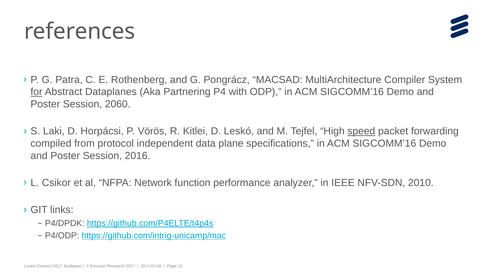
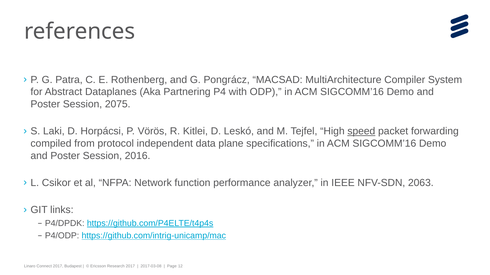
for underline: present -> none (37, 92)
2060: 2060 -> 2075 (118, 104)
2010: 2010 -> 2063 (421, 183)
